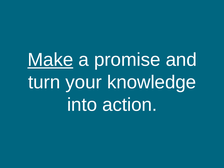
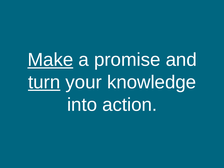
turn underline: none -> present (44, 82)
